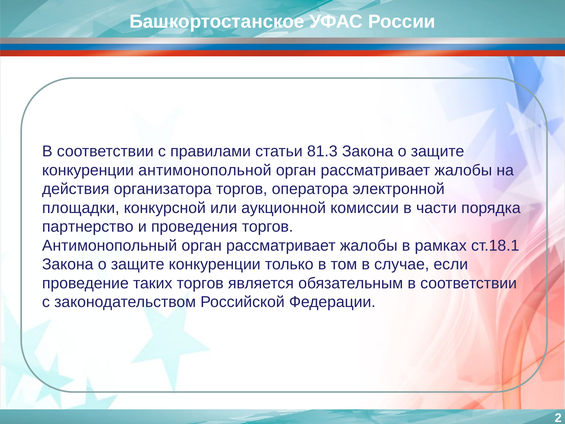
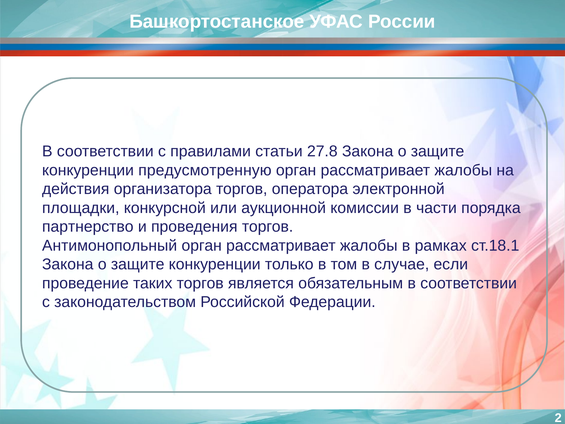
81.3: 81.3 -> 27.8 (322, 151)
антимонопольной: антимонопольной -> предусмотренную (205, 170)
